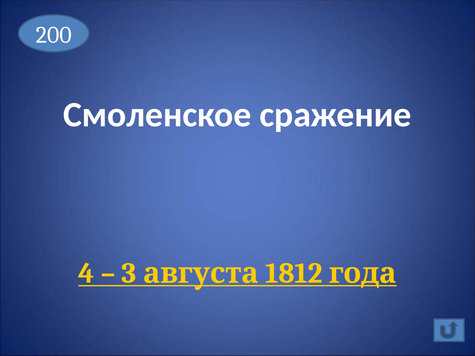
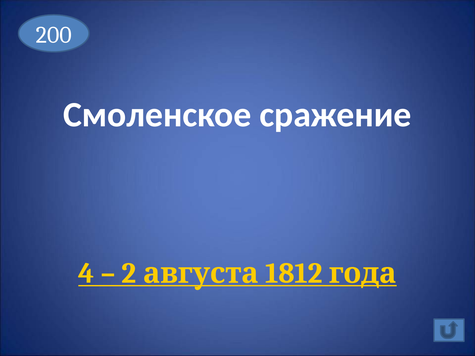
3: 3 -> 2 (129, 273)
